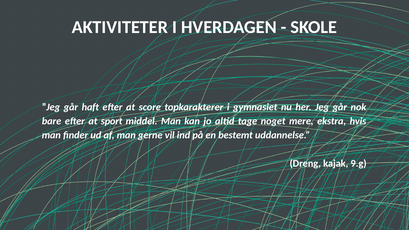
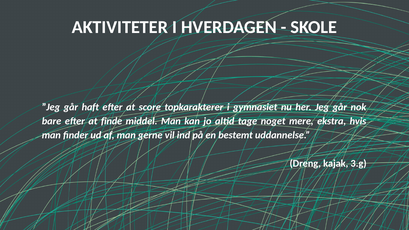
sport: sport -> finde (112, 121)
9.g: 9.g -> 3.g (359, 164)
